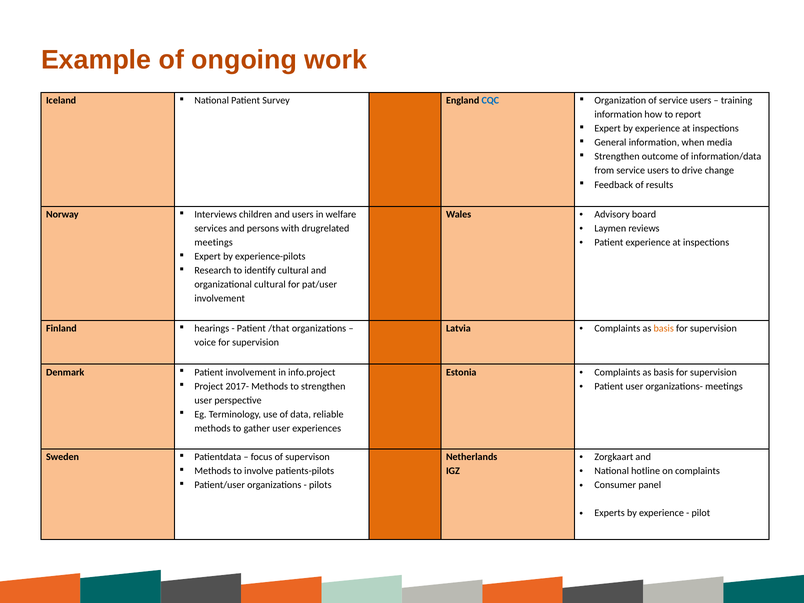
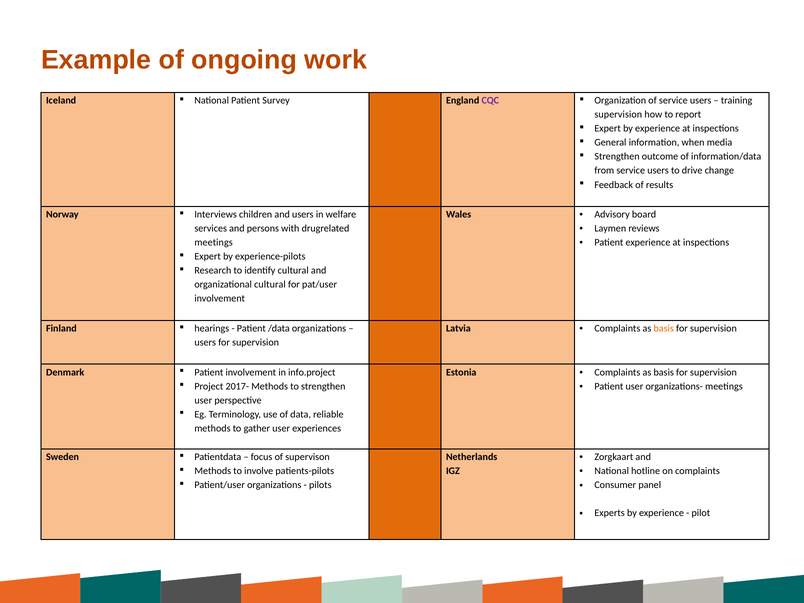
CQC colour: blue -> purple (490, 101)
information: information -> supervision (618, 115)
/that: /that -> /data (279, 328)
voice: voice -> users (205, 342)
